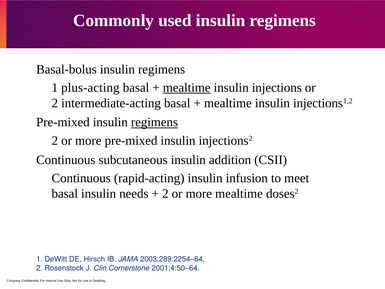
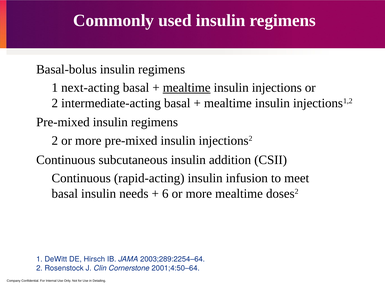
plus-acting: plus-acting -> next-acting (90, 88)
regimens underline: present -> none (154, 122)
2: 2 -> 6 (165, 193)
